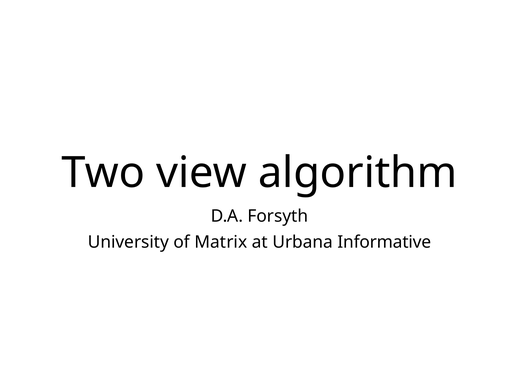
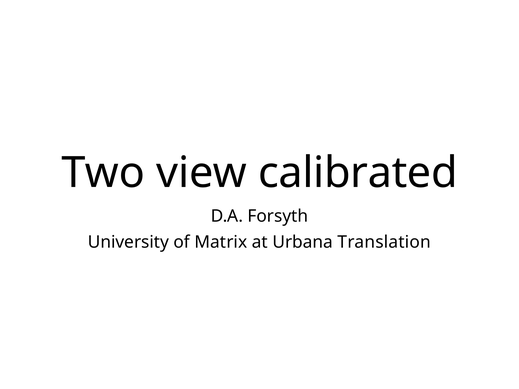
algorithm: algorithm -> calibrated (358, 173)
Informative: Informative -> Translation (384, 242)
